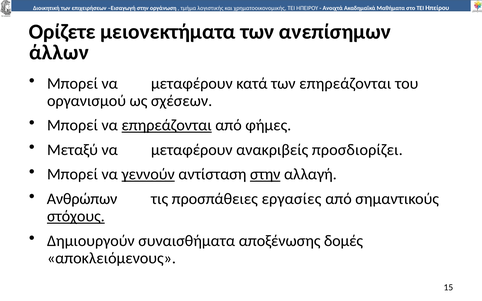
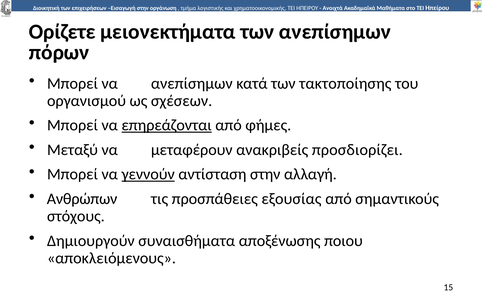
άλλων: άλλων -> πόρων (59, 52)
Μπορεί να µεταφέρουν: µεταφέρουν -> ανεπίσημων (192, 83)
των επηρεάζονται: επηρεάζονται -> τακτοποίησης (345, 83)
στην underline: present -> none (265, 174)
εργασίες: εργασίες -> εξουσίας (291, 199)
στόχους underline: present -> none (76, 216)
δοµές: δοµές -> ποιου (343, 241)
